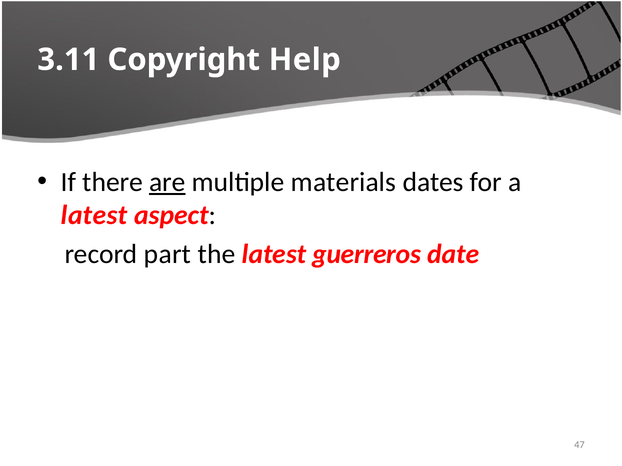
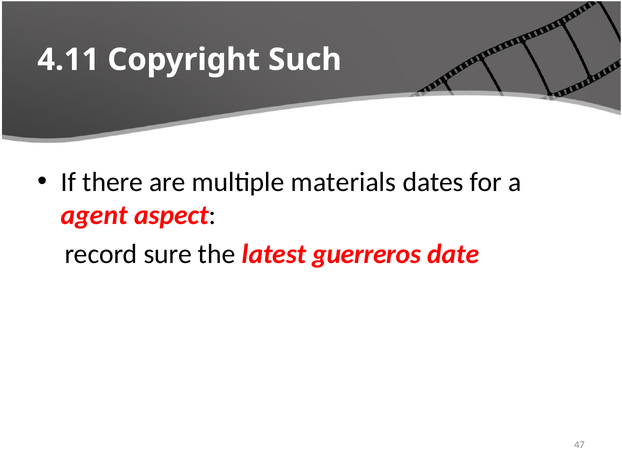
3.11: 3.11 -> 4.11 (68, 60)
Help: Help -> Such (305, 60)
are underline: present -> none (167, 182)
latest: latest -> agent (94, 216)
part: part -> sure (168, 254)
